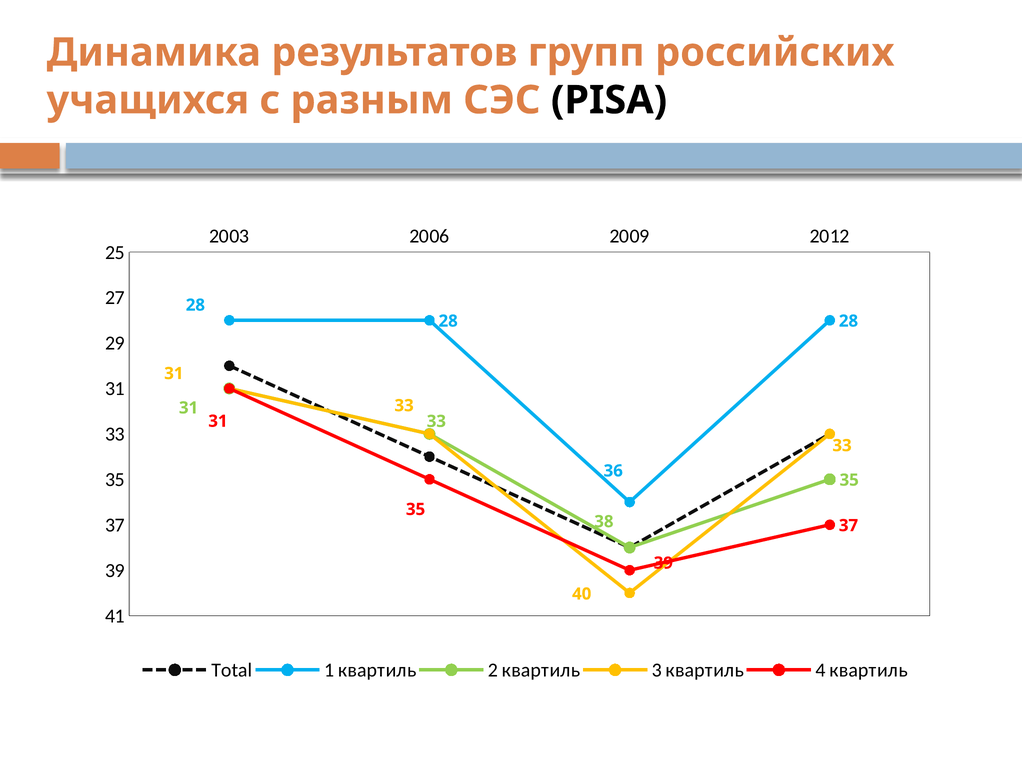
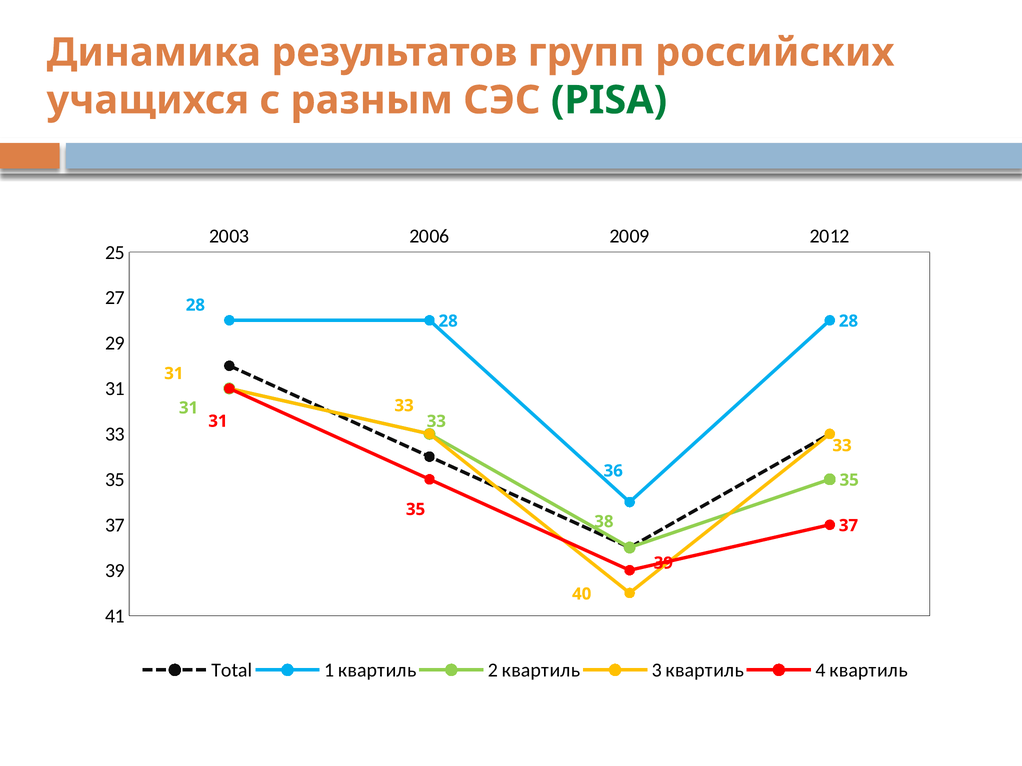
PISA colour: black -> green (609, 100)
